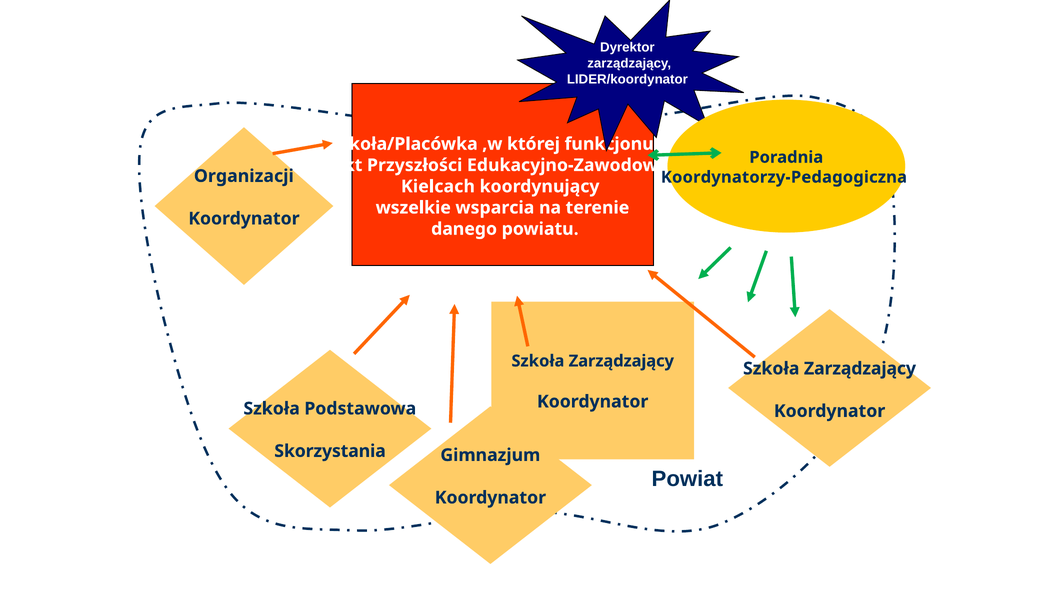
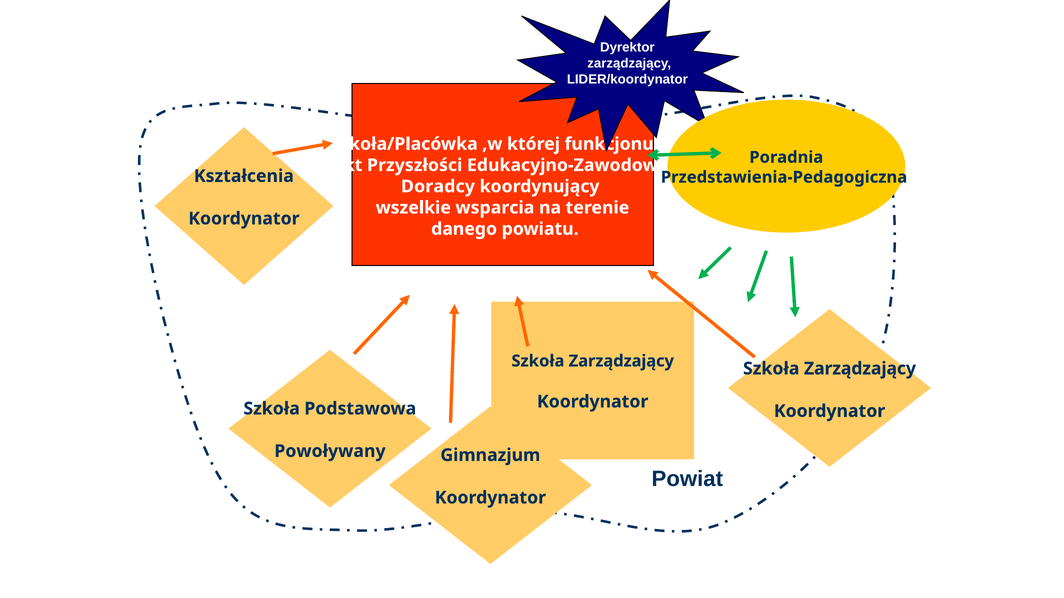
Organizacji: Organizacji -> Kształcenia (244, 176)
Koordynatorzy-Pedagogiczna: Koordynatorzy-Pedagogiczna -> Przedstawienia-Pedagogiczna (784, 177)
Kielcach: Kielcach -> Doradcy (438, 187)
Skorzystania: Skorzystania -> Powoływany (330, 451)
